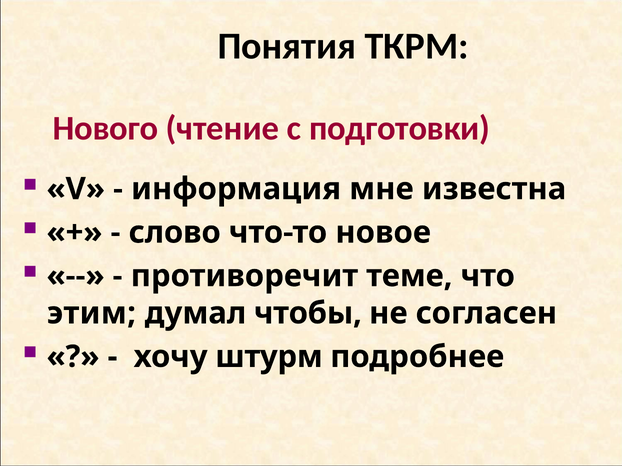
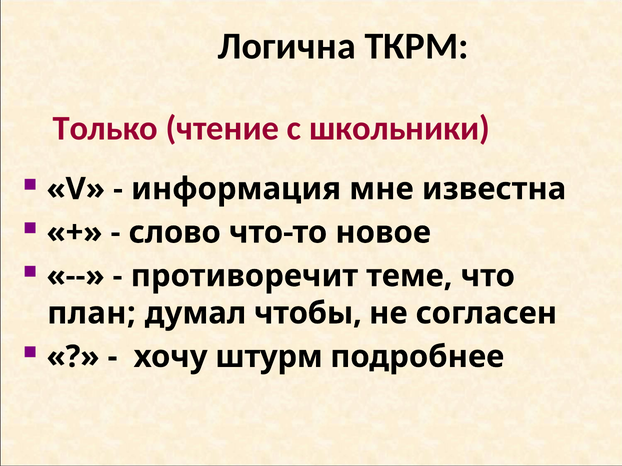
Понятия: Понятия -> Логична (287, 46)
Нового: Нового -> Только (105, 128)
подготовки: подготовки -> школьники (399, 128)
этим: этим -> план (91, 313)
